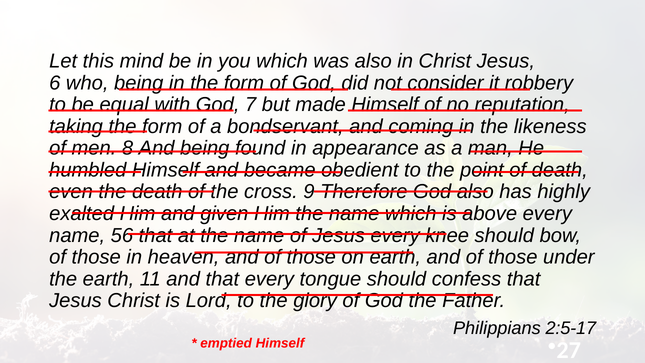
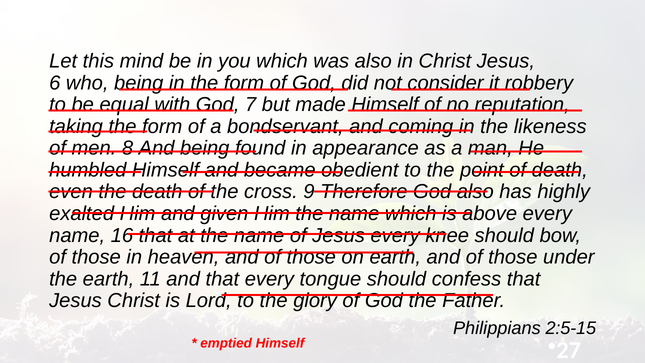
56: 56 -> 16 (122, 235)
2:5-17: 2:5-17 -> 2:5-15 (571, 328)
